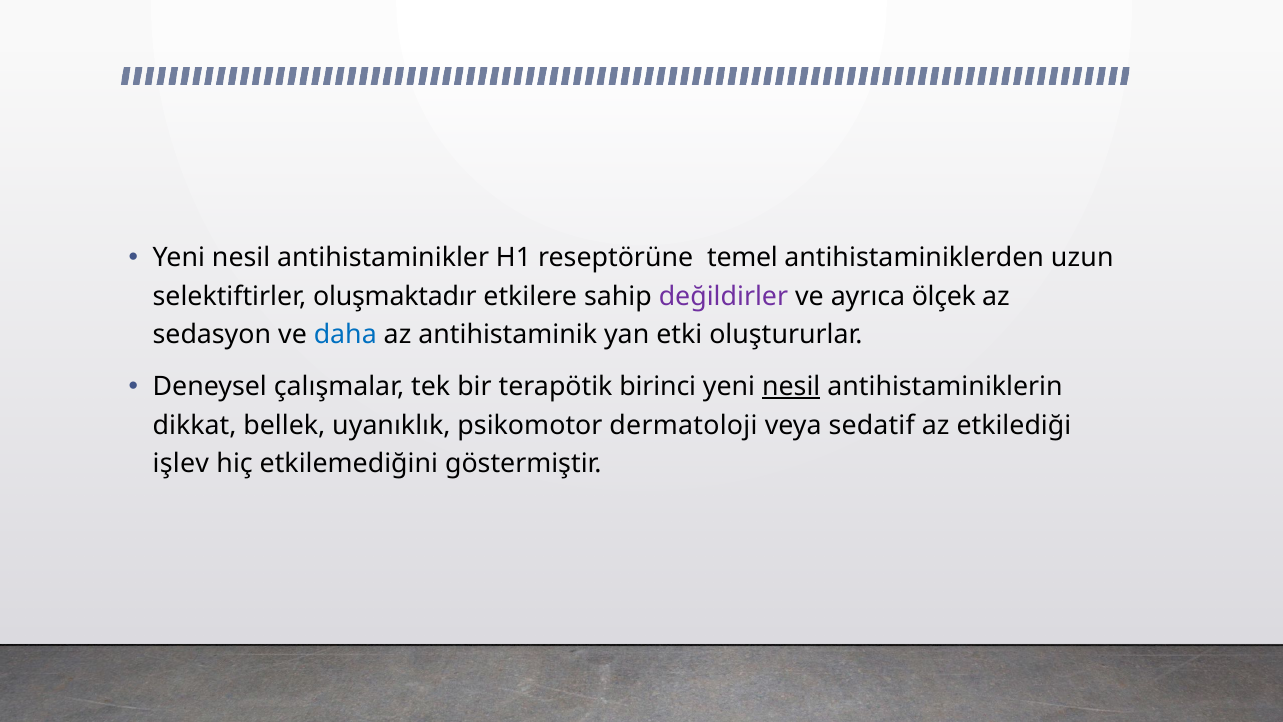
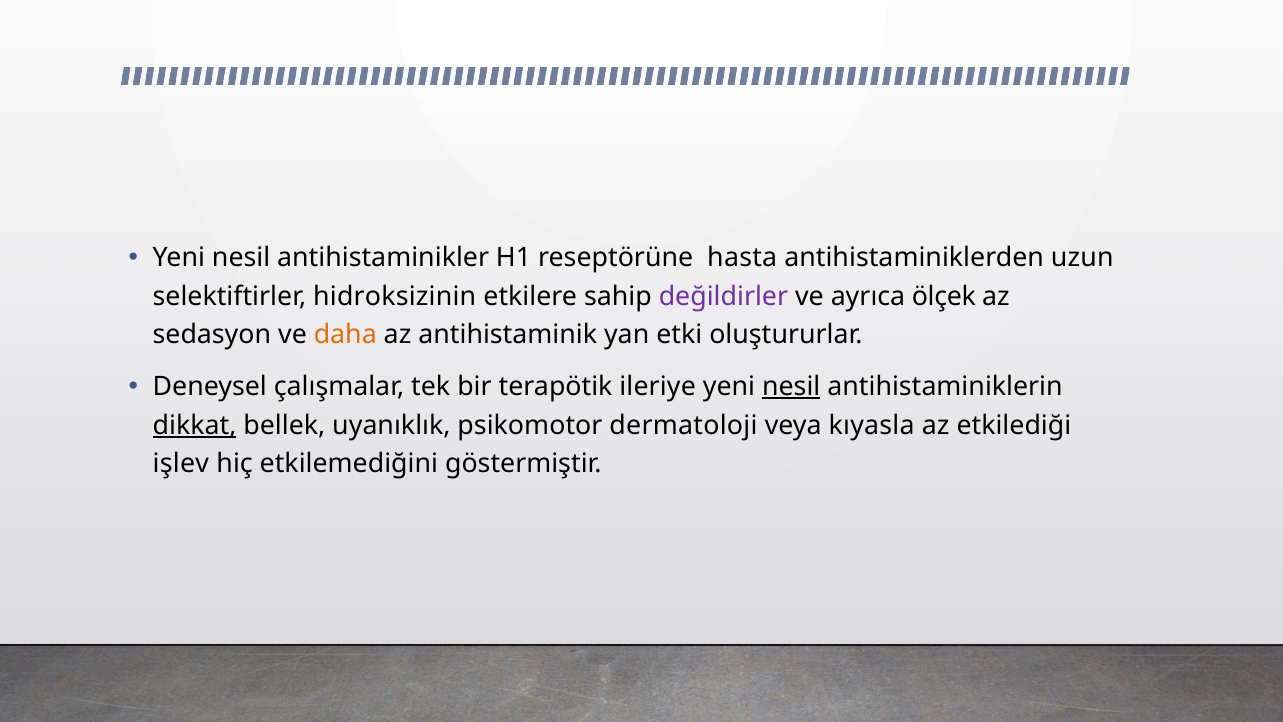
temel: temel -> hasta (742, 258)
oluşmaktadır: oluşmaktadır -> hidroksizinin (395, 296)
daha colour: blue -> orange (345, 335)
birinci: birinci -> ileriye (658, 387)
dikkat underline: none -> present (195, 425)
sedatif: sedatif -> kıyasla (872, 425)
